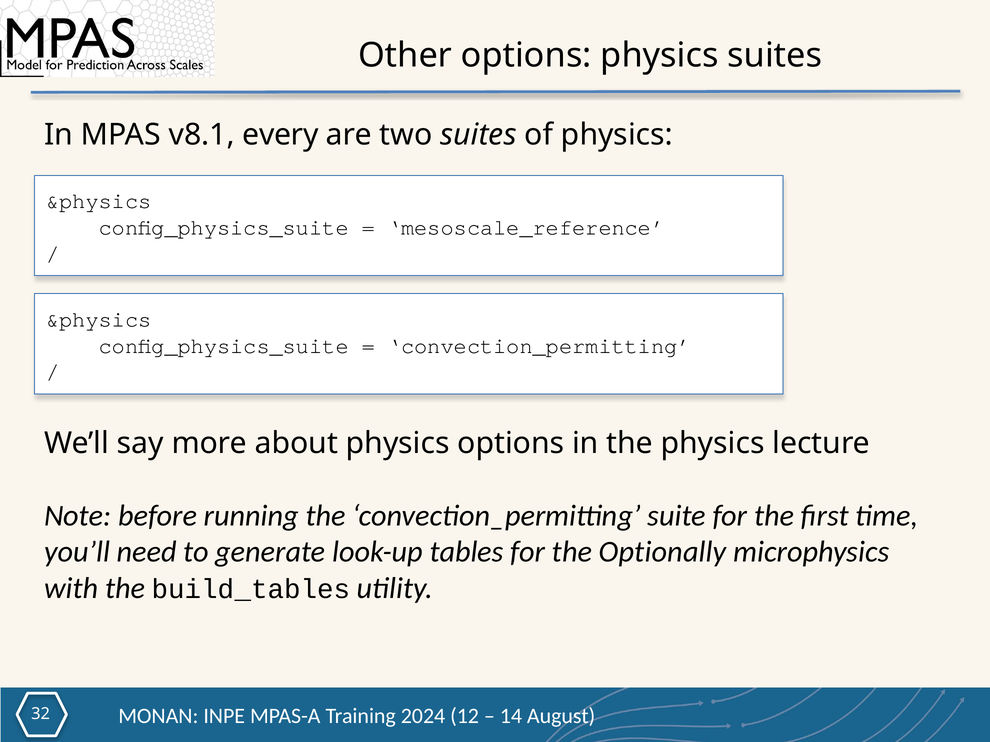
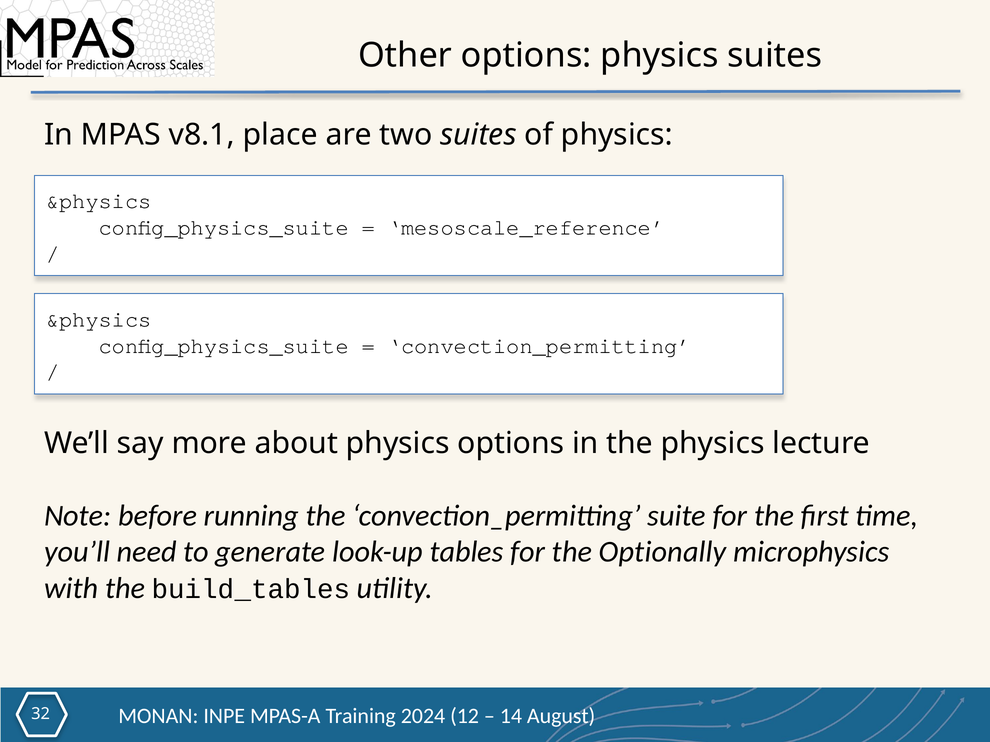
every: every -> place (280, 135)
